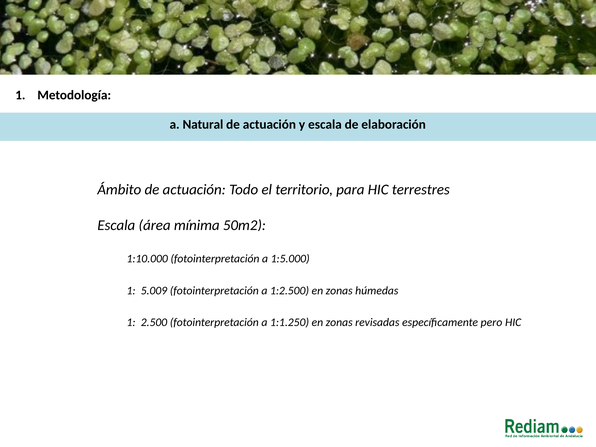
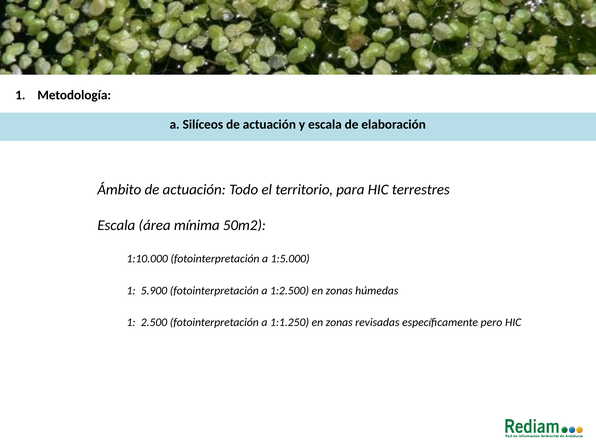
Natural: Natural -> Silíceos (203, 124)
5.009: 5.009 -> 5.900 (154, 291)
